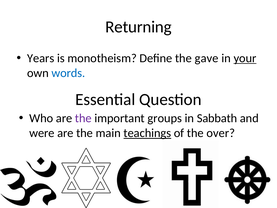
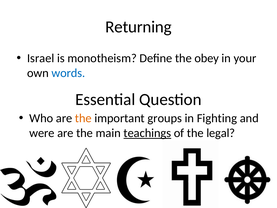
Years: Years -> Israel (41, 58)
gave: gave -> obey (207, 58)
your underline: present -> none (245, 58)
the colour: purple -> orange (83, 118)
Sabbath: Sabbath -> Fighting (217, 118)
over: over -> legal (221, 133)
